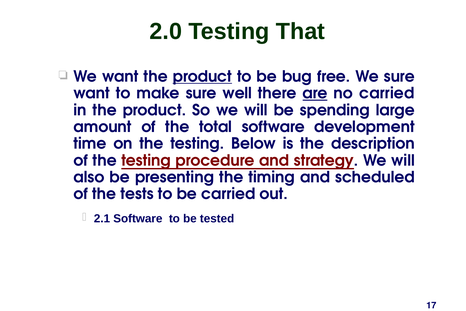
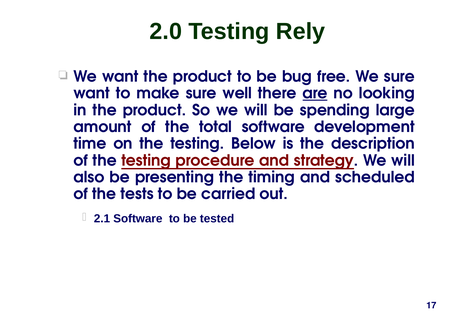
That: That -> Rely (301, 31)
product underline: present -> none (202, 77)
no carried: carried -> looking (387, 93)
